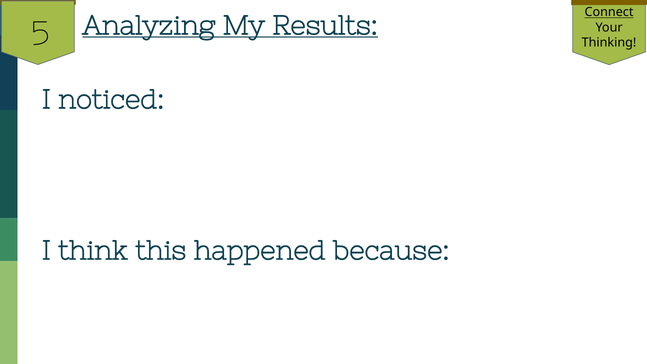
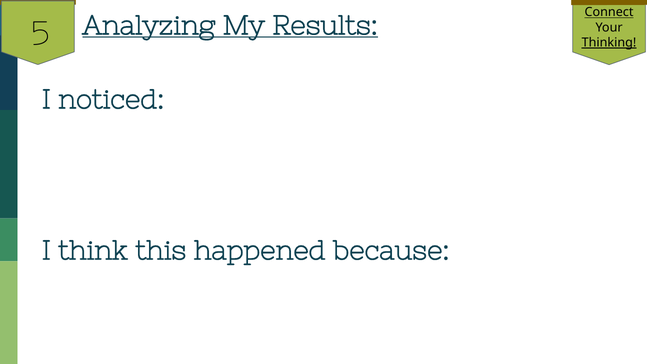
Thinking underline: none -> present (609, 42)
